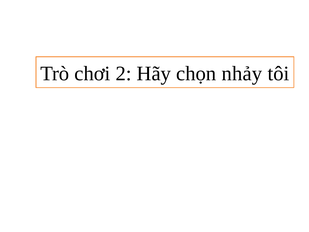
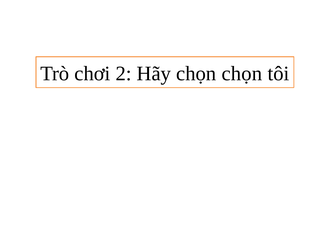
chọn nhảy: nhảy -> chọn (242, 74)
